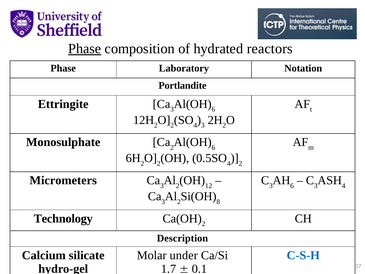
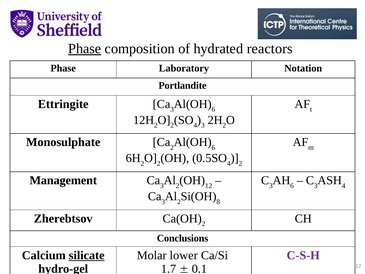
Micrometers: Micrometers -> Management (63, 180)
Technology: Technology -> Zherebtsov (63, 218)
Description: Description -> Conclusions (183, 238)
silicate underline: none -> present (87, 255)
under: under -> lower (184, 255)
C-S-H colour: blue -> purple (303, 255)
